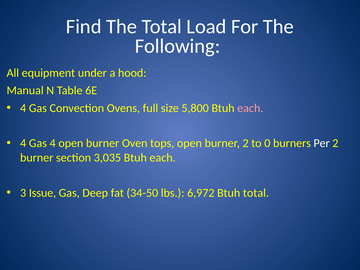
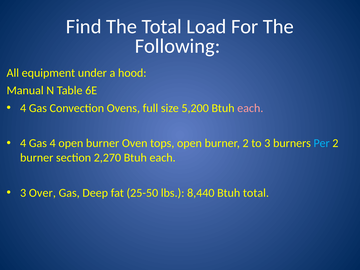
5,800: 5,800 -> 5,200 (195, 108)
to 0: 0 -> 3 (267, 143)
Per colour: white -> light blue (322, 143)
3,035: 3,035 -> 2,270 (107, 158)
Issue: Issue -> Over (42, 193)
34-50: 34-50 -> 25-50 (142, 193)
6,972: 6,972 -> 8,440 (201, 193)
